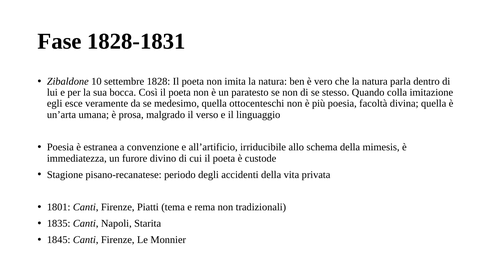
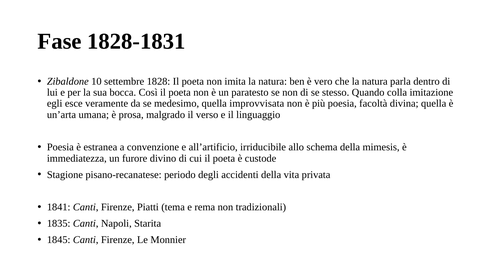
ottocenteschi: ottocenteschi -> improvvisata (257, 104)
1801: 1801 -> 1841 (59, 207)
